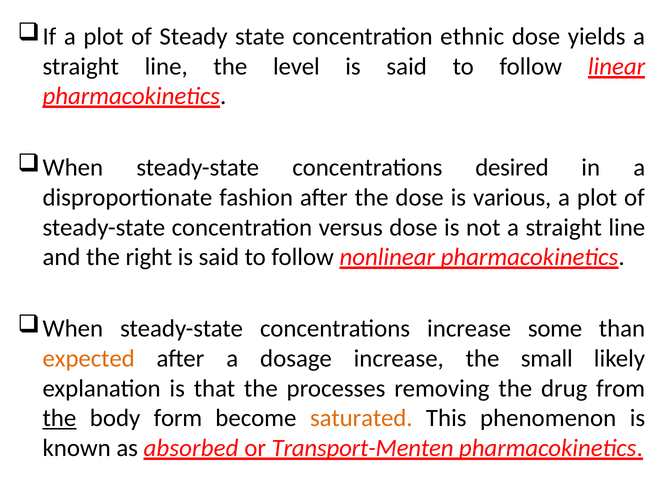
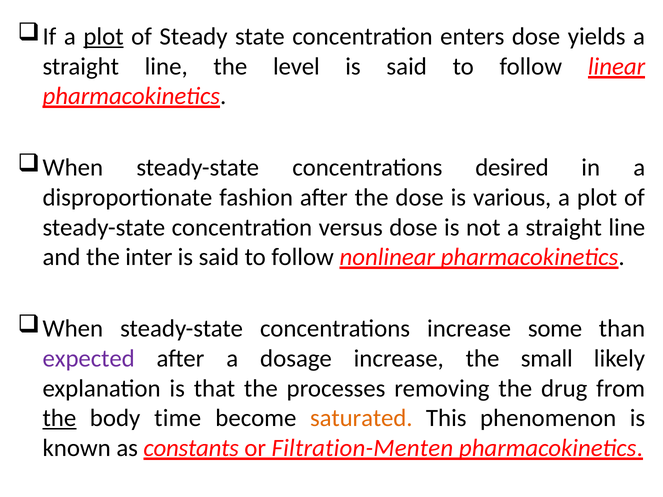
plot underline: none -> present (104, 37)
ethnic: ethnic -> enters (472, 37)
right: right -> inter (149, 257)
expected colour: orange -> purple (89, 359)
form: form -> time (178, 418)
absorbed: absorbed -> constants (191, 448)
Transport-Menten: Transport-Menten -> Filtration-Menten (362, 448)
